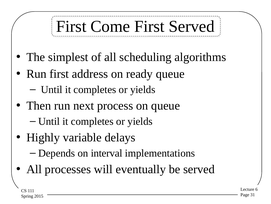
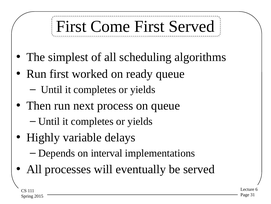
address: address -> worked (90, 74)
